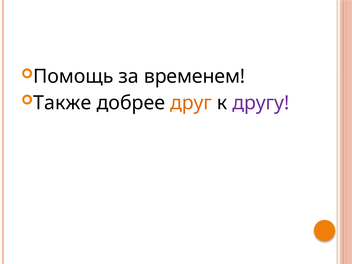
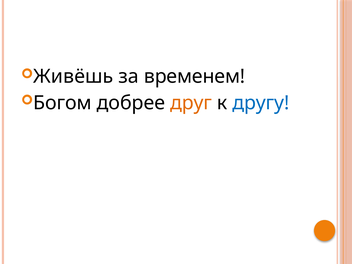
Помощь: Помощь -> Живёшь (73, 76)
Также: Также -> Богом (62, 103)
другу colour: purple -> blue (261, 103)
